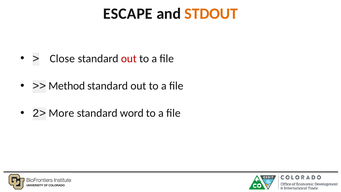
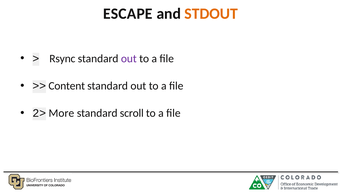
Close: Close -> Rsync (62, 58)
out colour: red -> purple (129, 58)
Method: Method -> Content (67, 86)
word: word -> scroll (132, 113)
